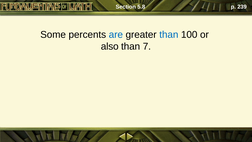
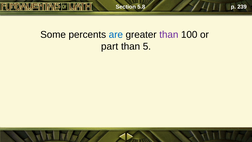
than colour: blue -> purple (169, 35)
also: also -> part (110, 46)
7: 7 -> 5 (147, 46)
